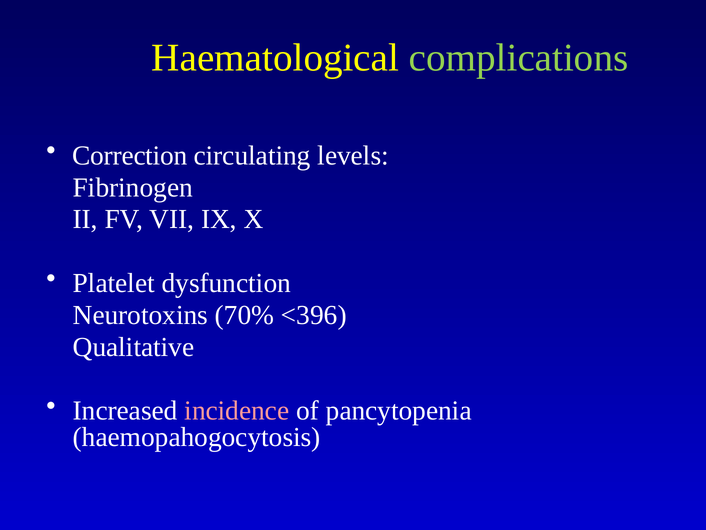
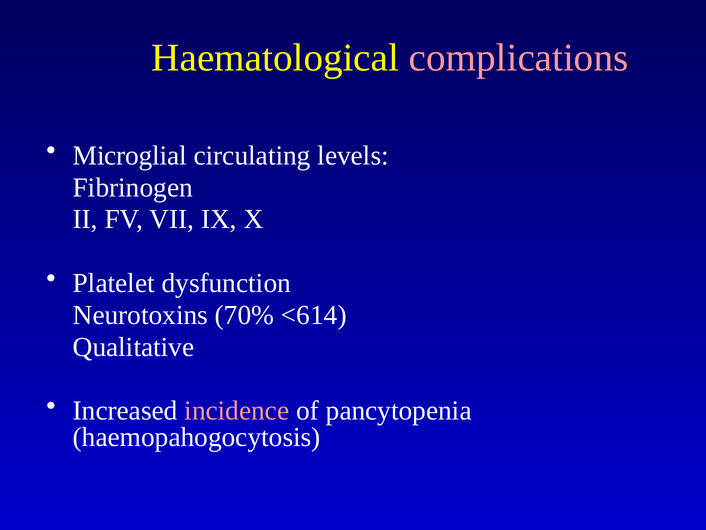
complications colour: light green -> pink (519, 58)
Correction: Correction -> Microglial (130, 155)
<396: <396 -> <614 (314, 315)
